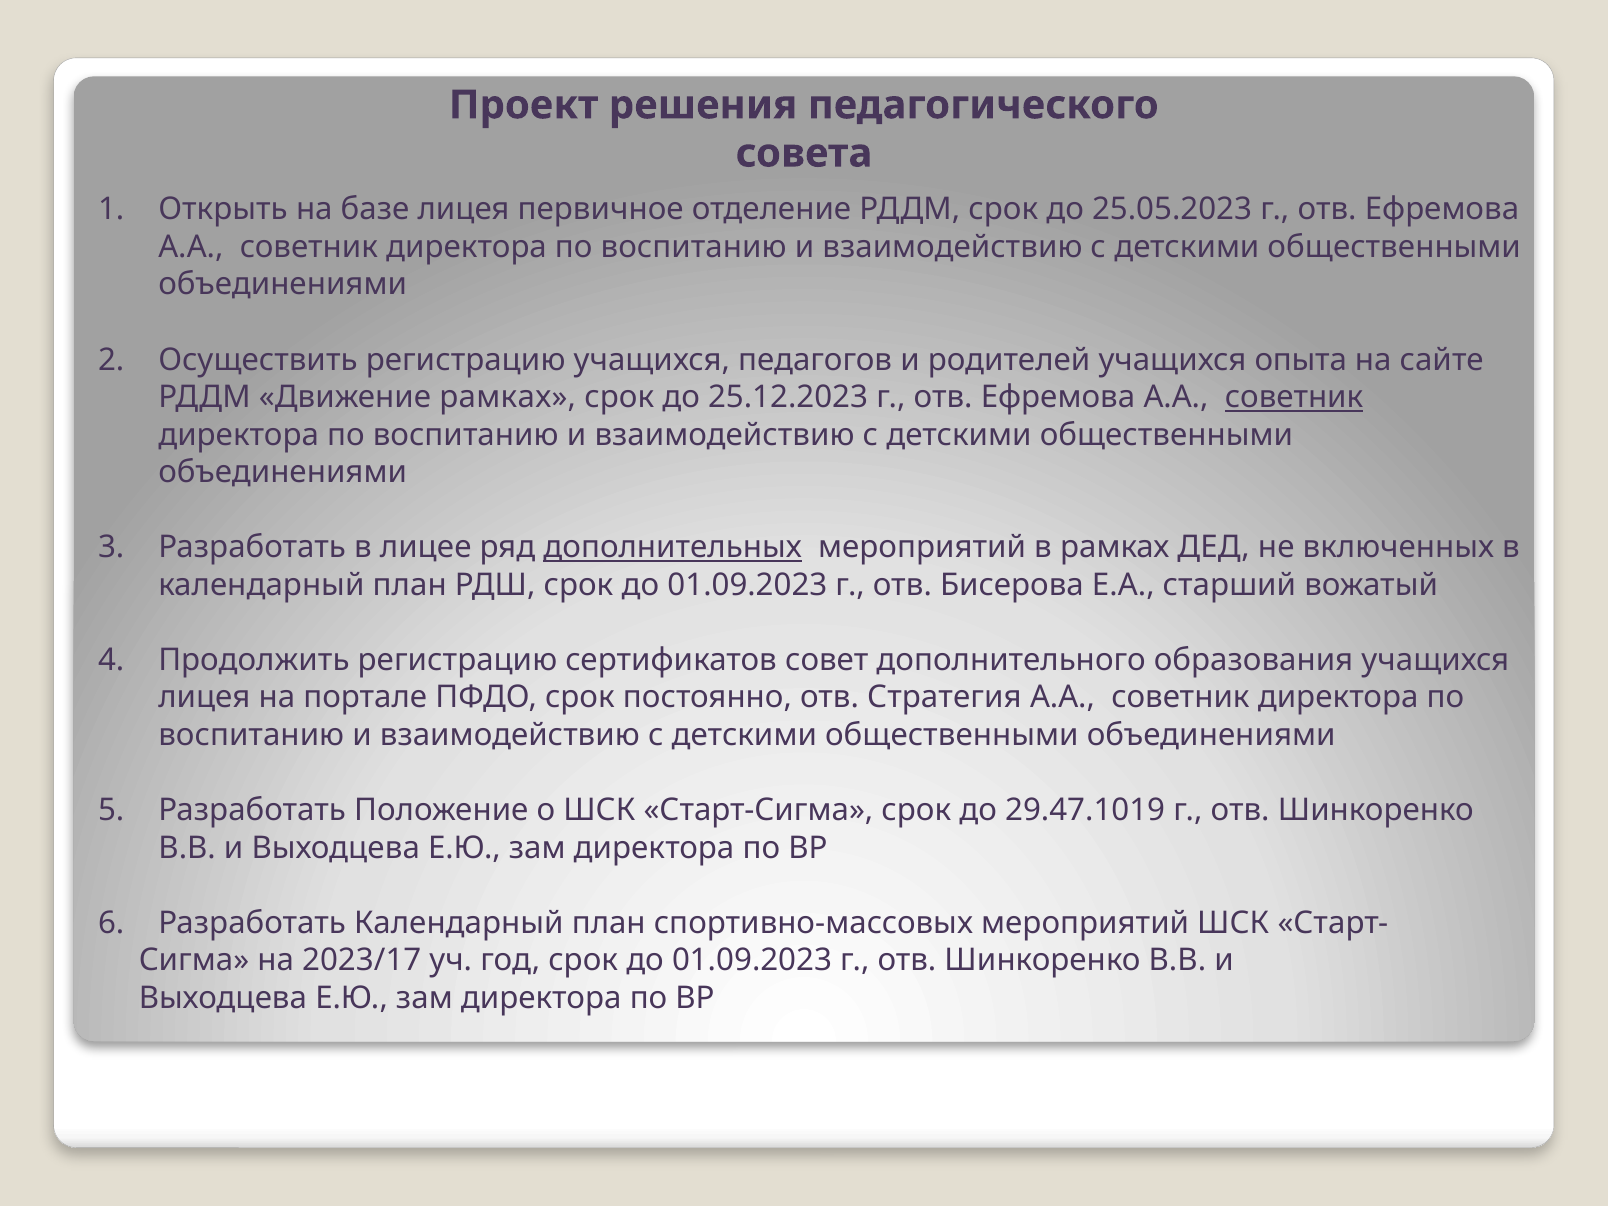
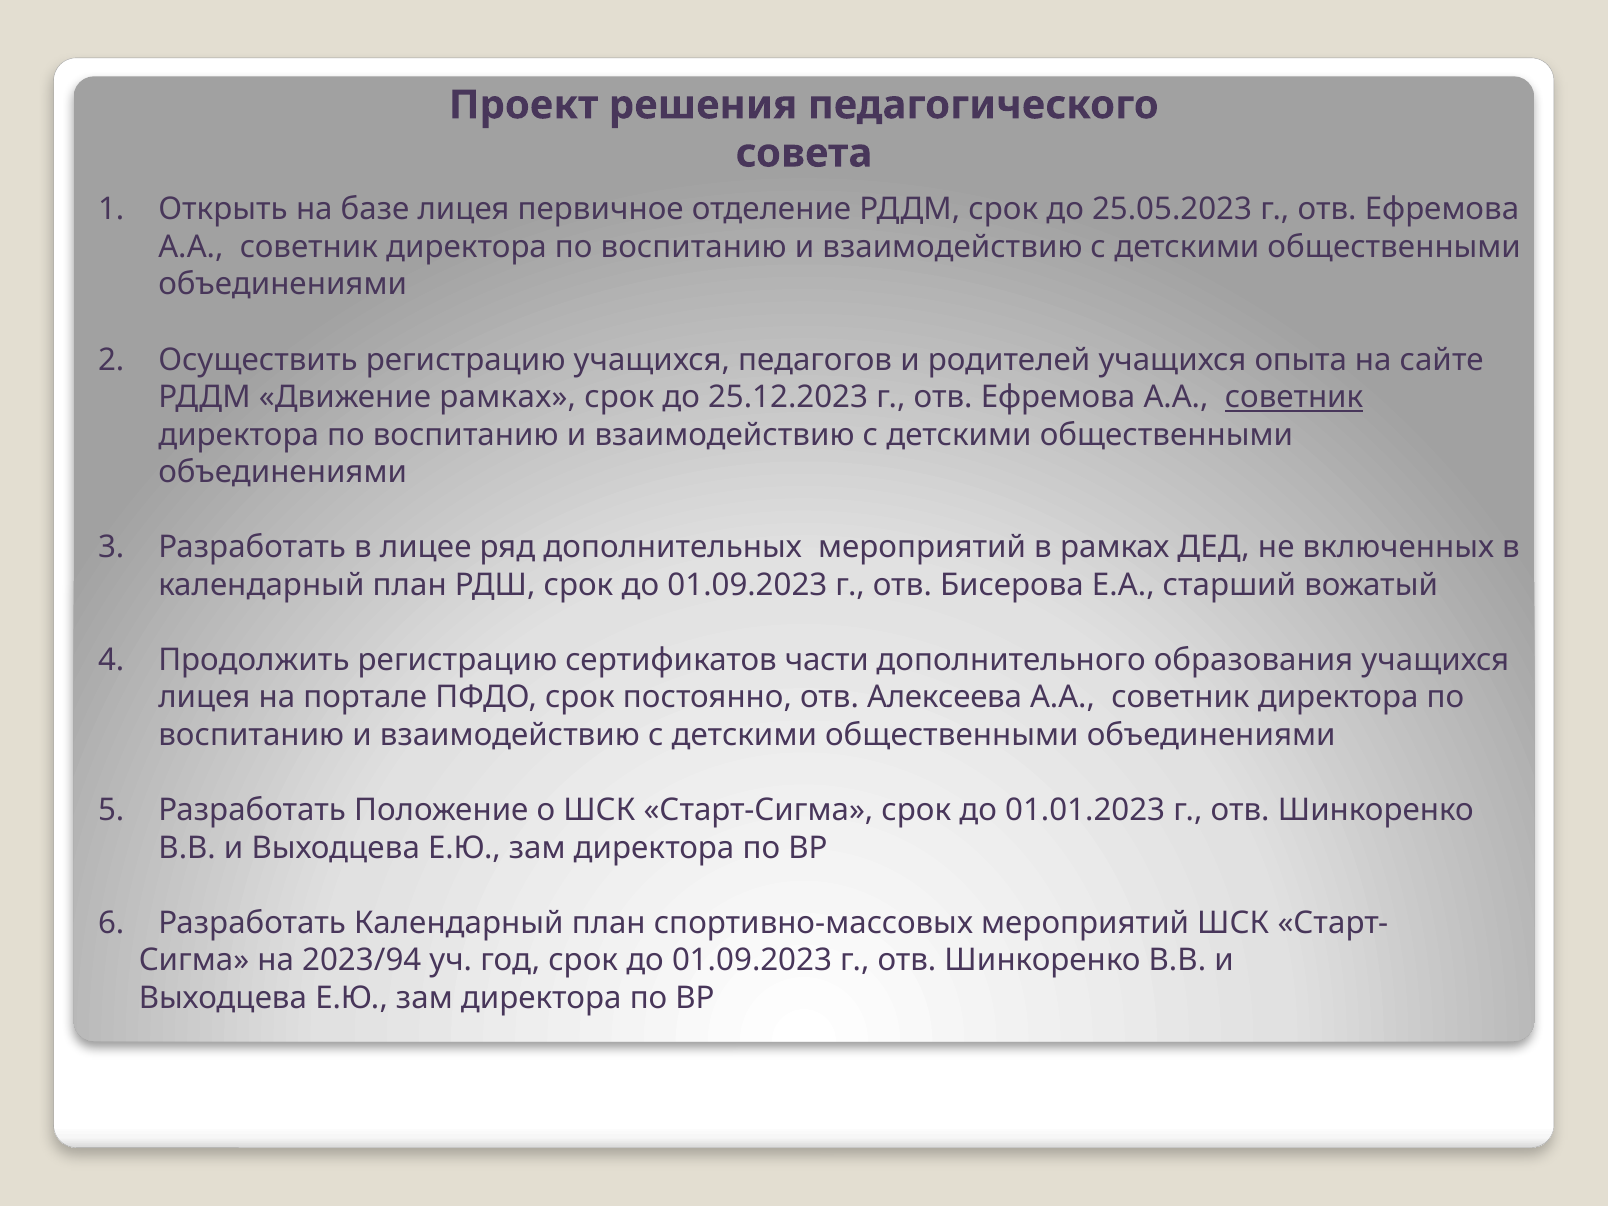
дополнительных underline: present -> none (673, 547)
совет: совет -> части (827, 660)
Стратегия: Стратегия -> Алексеева (945, 698)
29.47.1019: 29.47.1019 -> 01.01.2023 (1085, 810)
2023/17: 2023/17 -> 2023/94 (362, 960)
